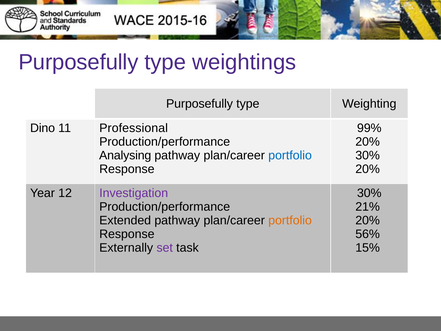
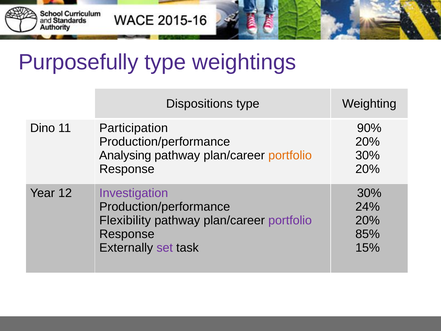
Purposefully: Purposefully -> Dispositions (199, 104)
Professional: Professional -> Participation (134, 128)
99%: 99% -> 90% (369, 128)
portfolio colour: blue -> orange (290, 155)
21%: 21% -> 24% (368, 207)
Extended: Extended -> Flexibility (125, 220)
portfolio colour: orange -> purple (290, 220)
56%: 56% -> 85% (368, 234)
